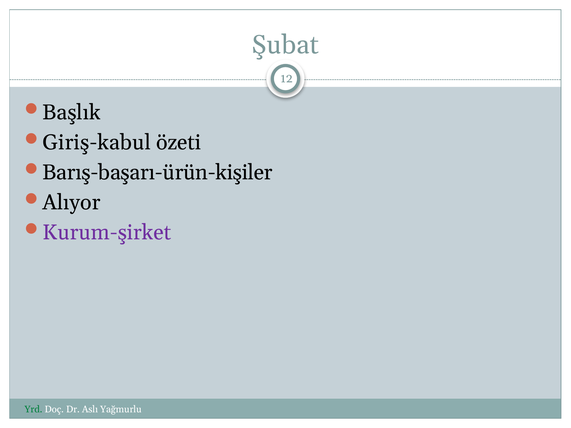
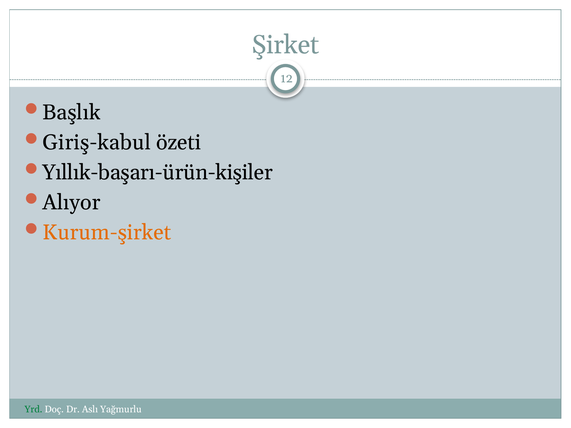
Şubat: Şubat -> Şirket (285, 45)
Barış-başarı-ürün-kişiler: Barış-başarı-ürün-kişiler -> Yıllık-başarı-ürün-kişiler (158, 173)
Kurum-şirket colour: purple -> orange (107, 233)
